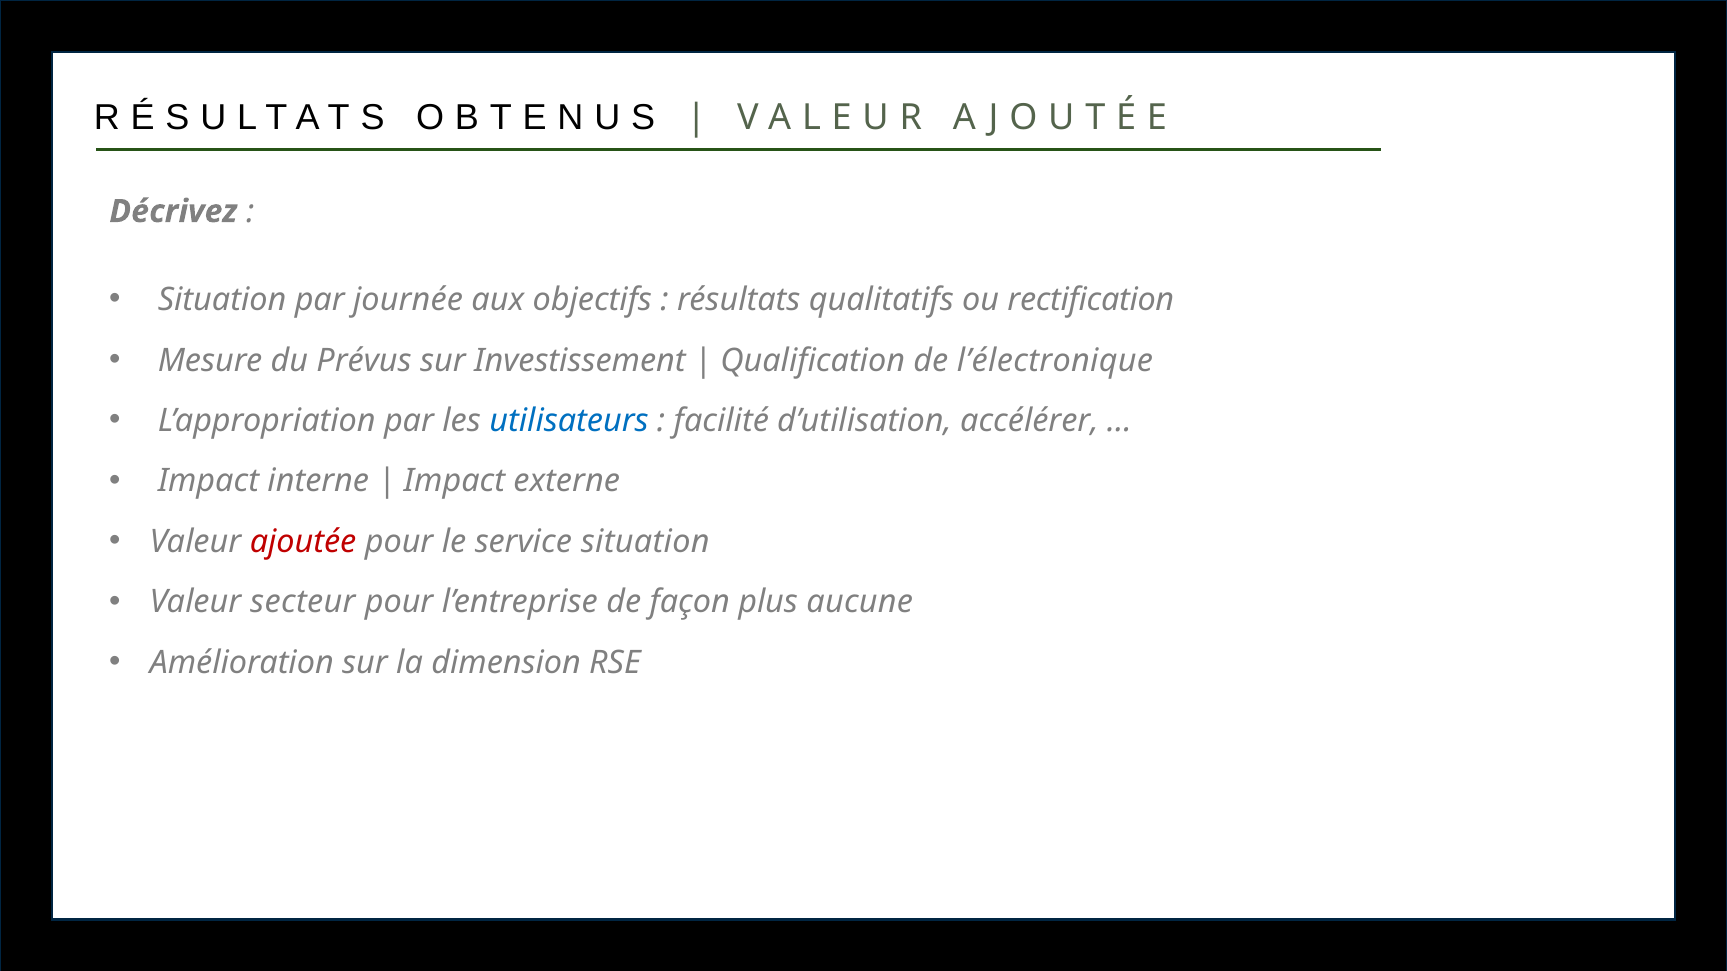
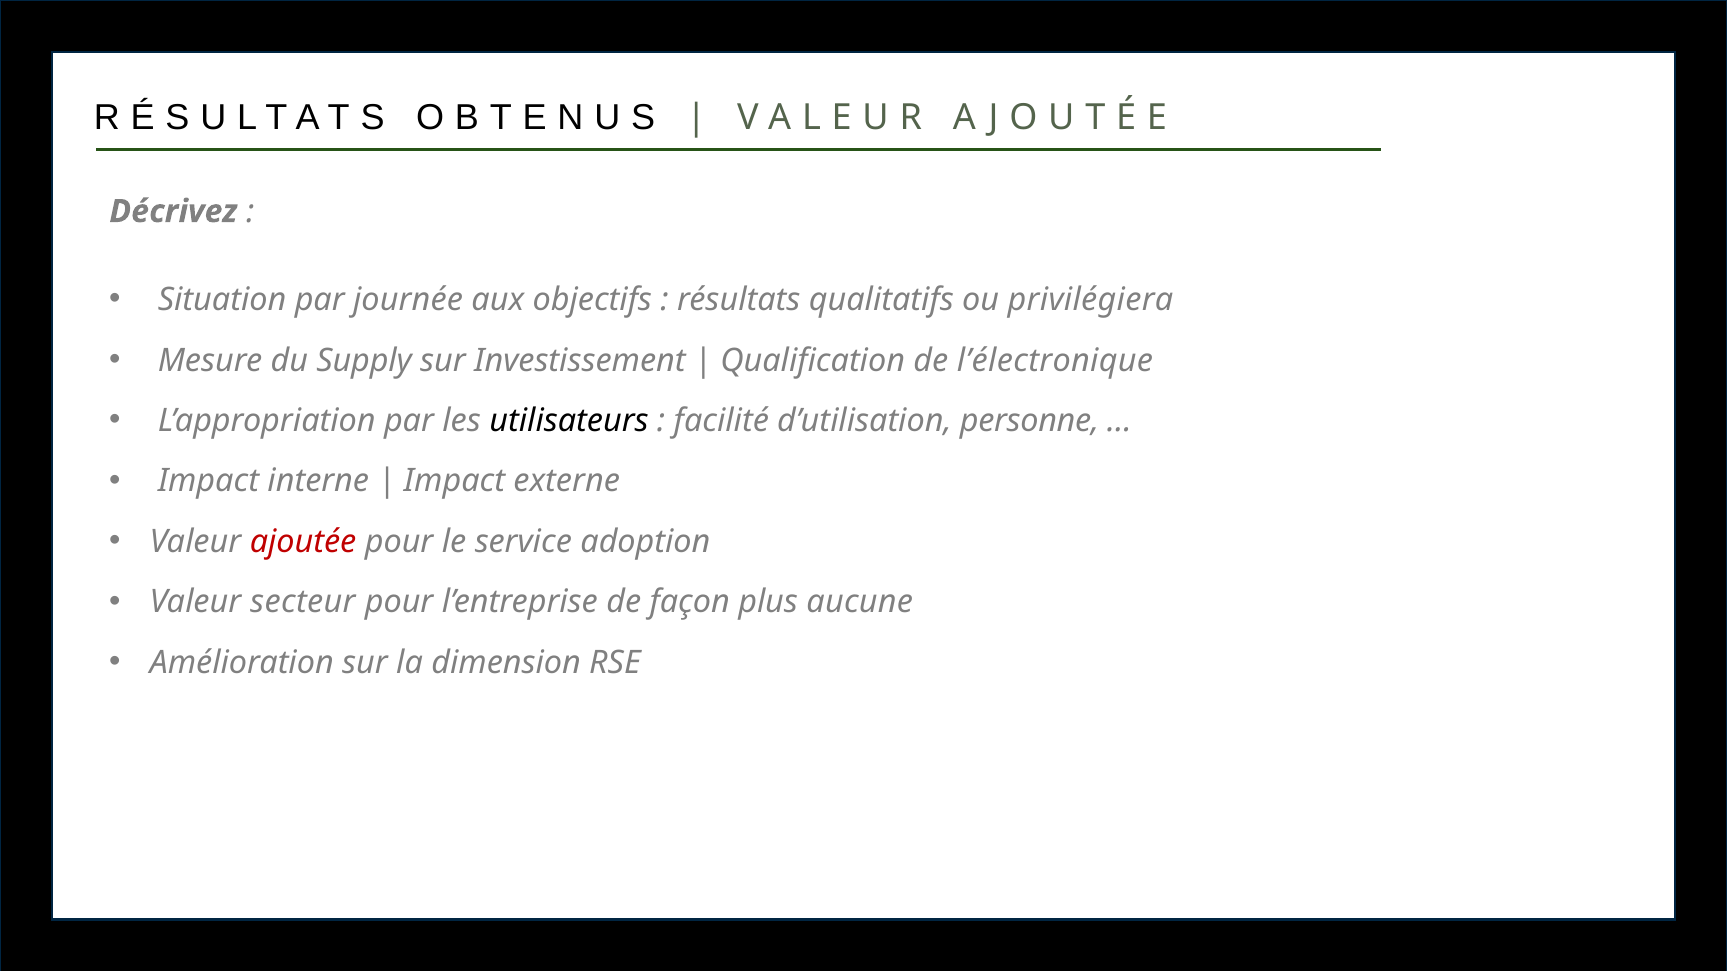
rectification: rectification -> privilégiera (1091, 300)
Prévus: Prévus -> Supply (364, 361)
utilisateurs colour: blue -> black (569, 421)
accélérer: accélérer -> personne (1030, 421)
service situation: situation -> adoption (645, 542)
